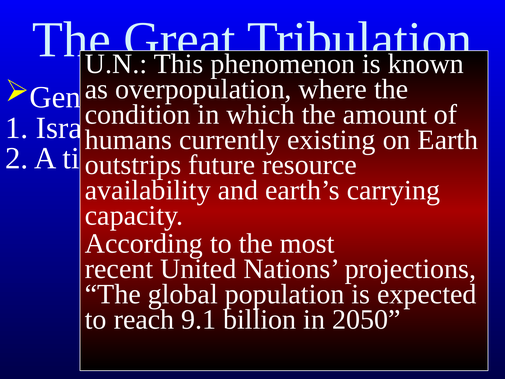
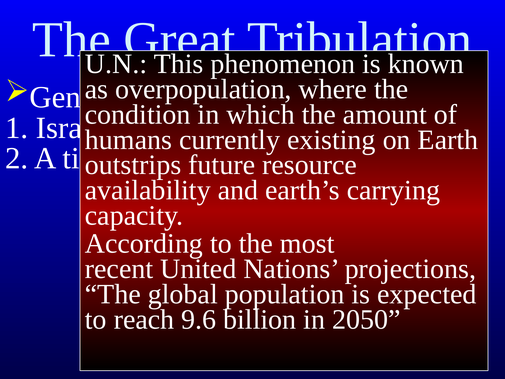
9.1: 9.1 -> 9.6 (199, 319)
